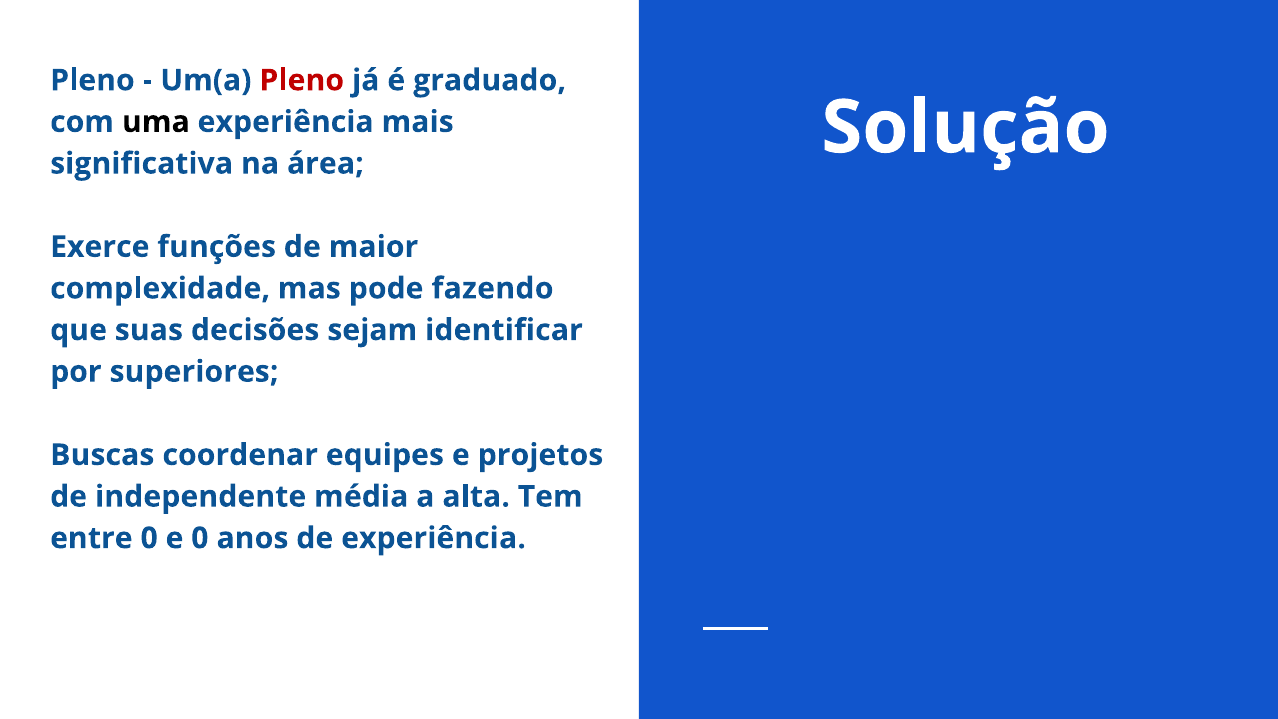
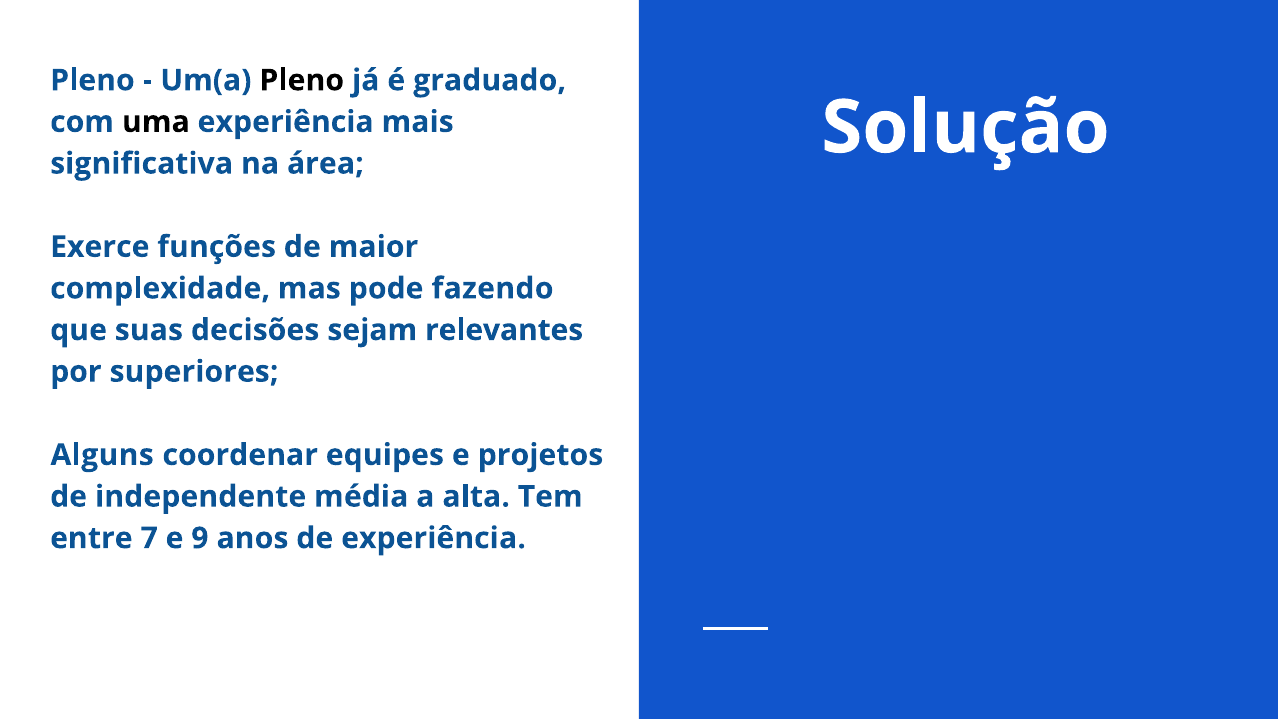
Pleno colour: red -> black (302, 80)
identificar: identificar -> relevantes (504, 330)
Buscas: Buscas -> Alguns (102, 455)
entre 0: 0 -> 7 (149, 538)
e 0: 0 -> 9 (200, 538)
